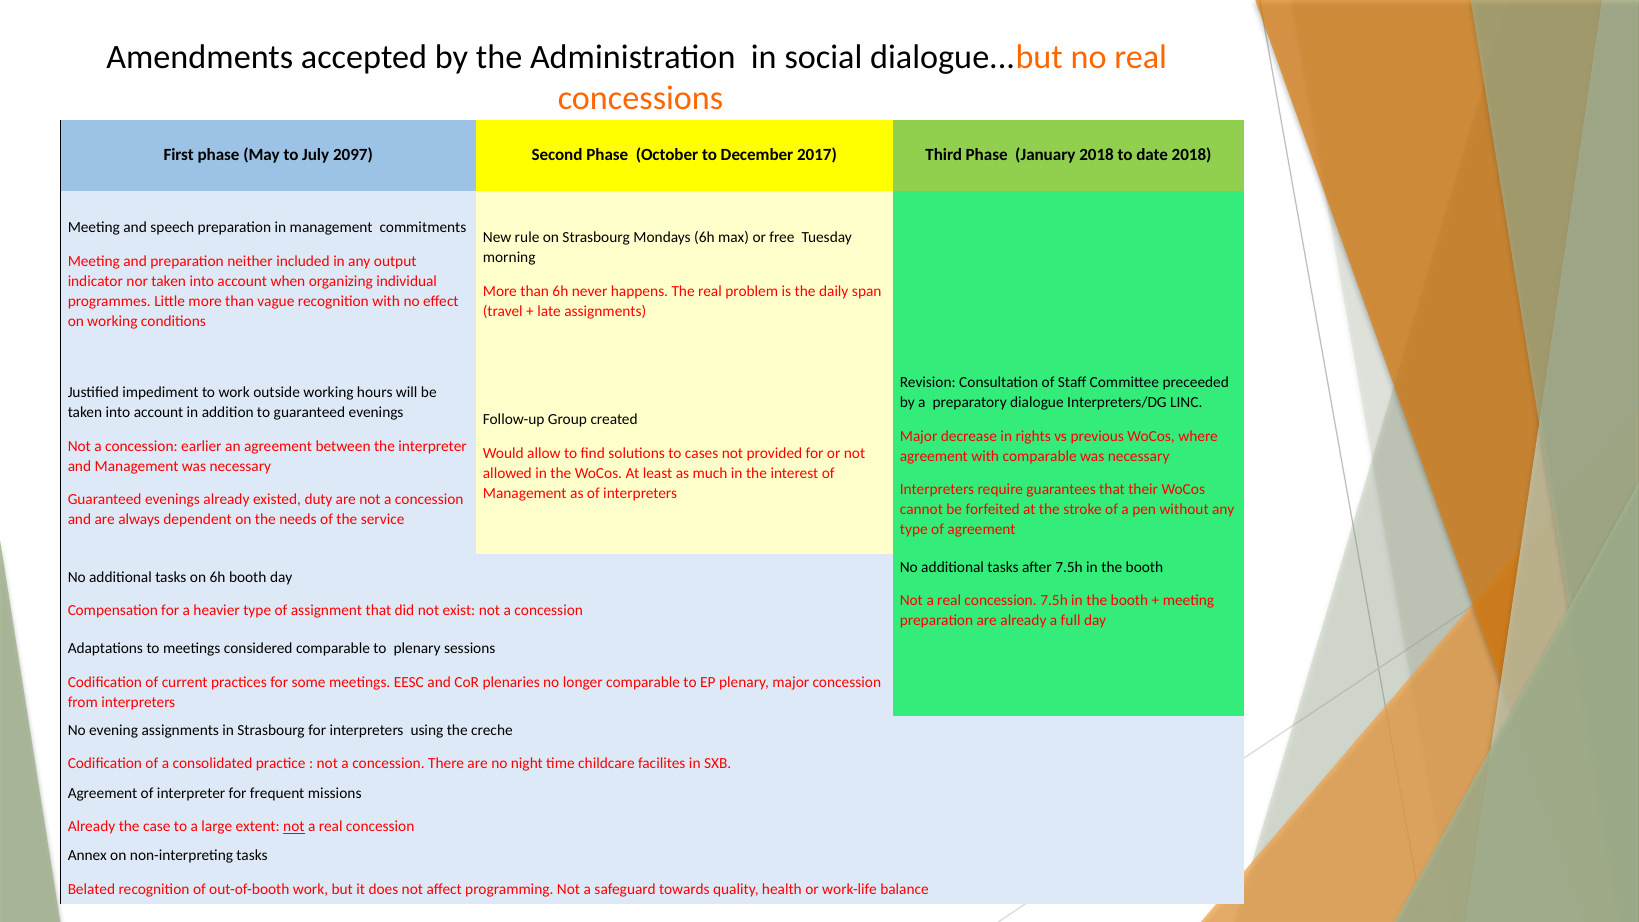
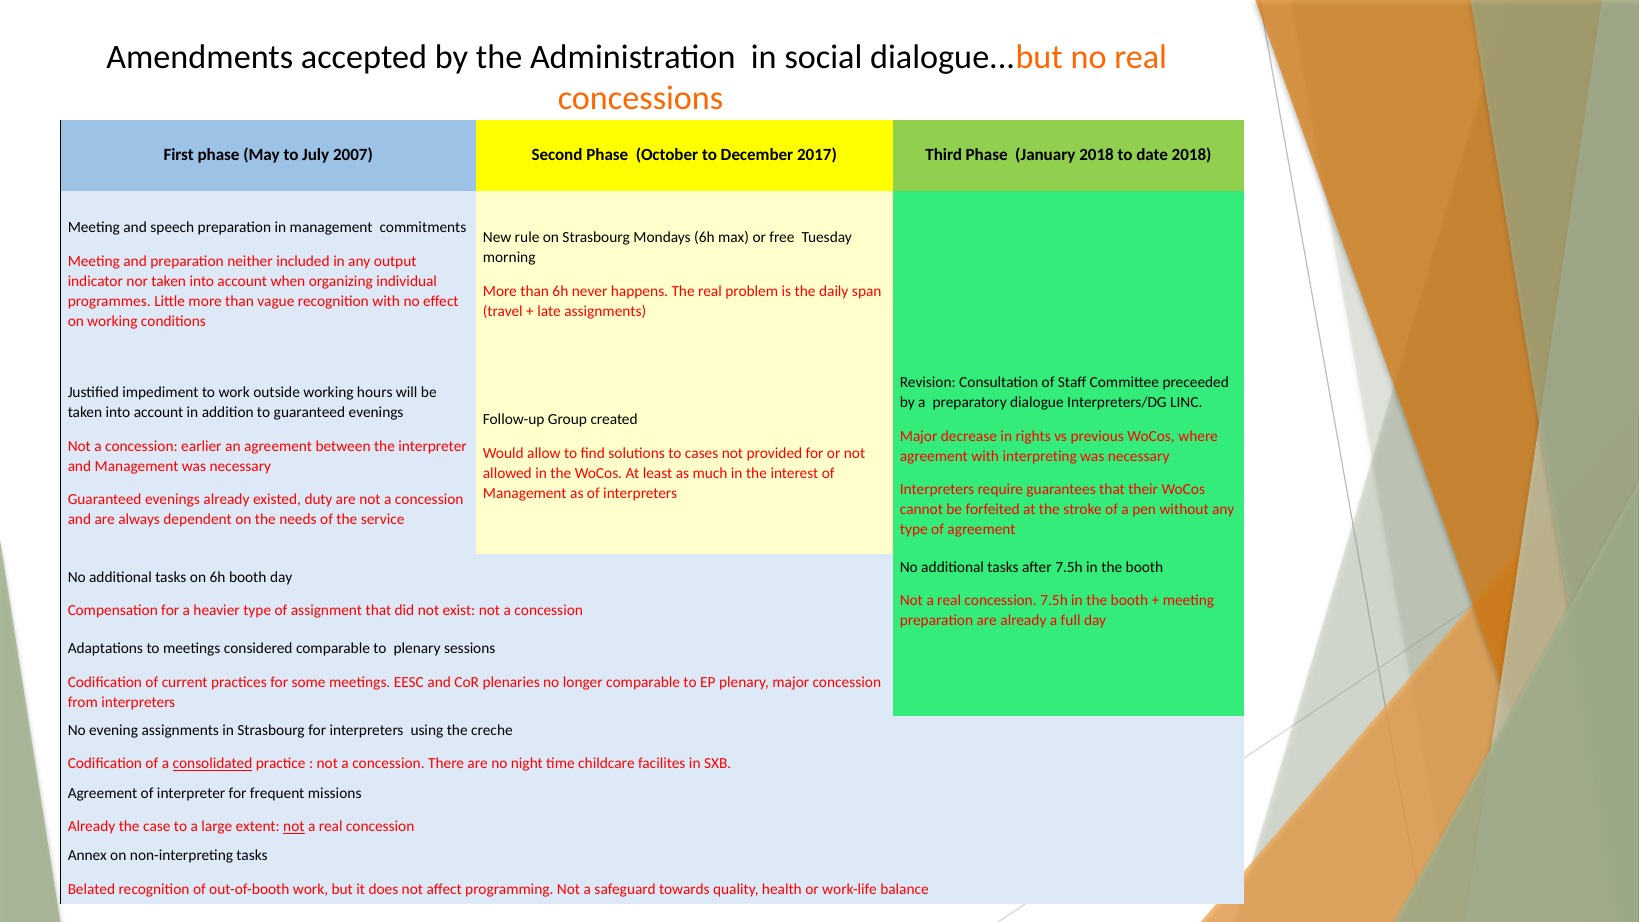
2097: 2097 -> 2007 (353, 155)
with comparable: comparable -> interpreting (1040, 456)
consolidated underline: none -> present (213, 764)
